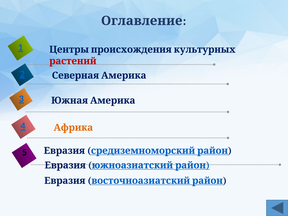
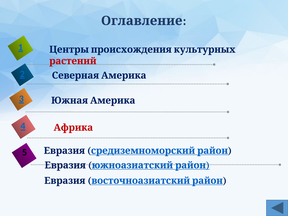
Африка colour: orange -> red (73, 128)
